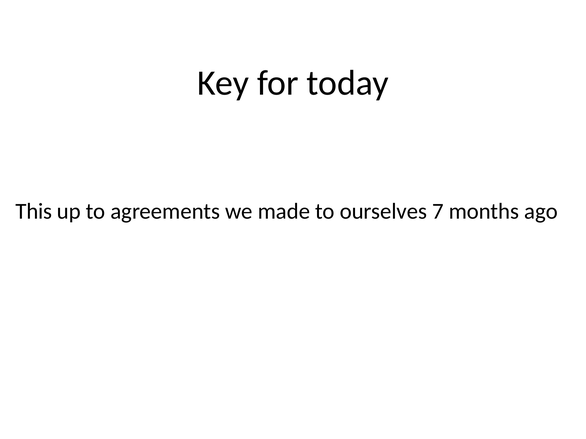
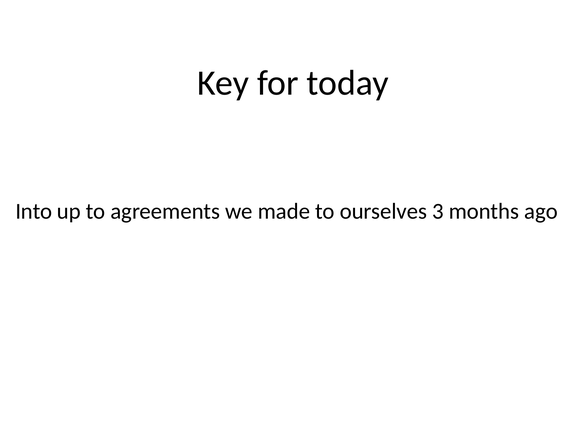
This: This -> Into (34, 212)
7: 7 -> 3 (438, 212)
